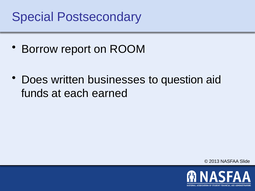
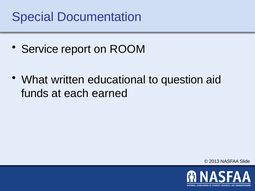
Postsecondary: Postsecondary -> Documentation (99, 17)
Borrow: Borrow -> Service (40, 49)
Does: Does -> What (35, 80)
businesses: businesses -> educational (117, 80)
